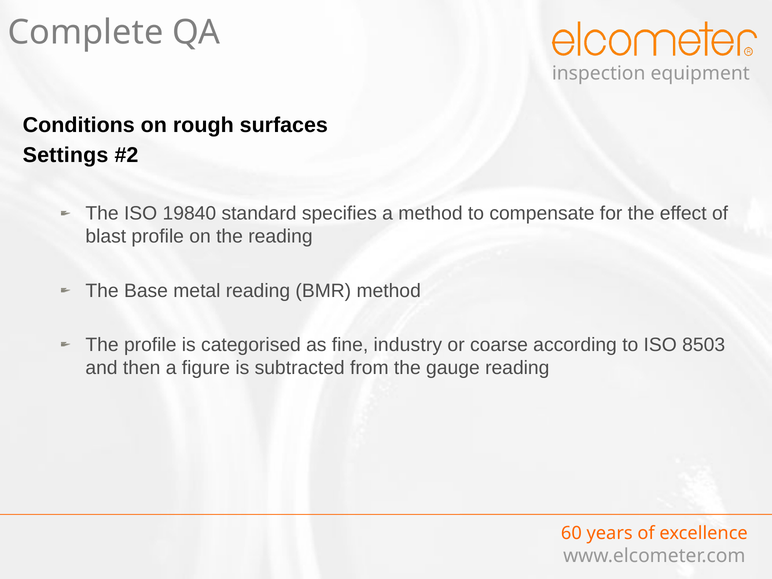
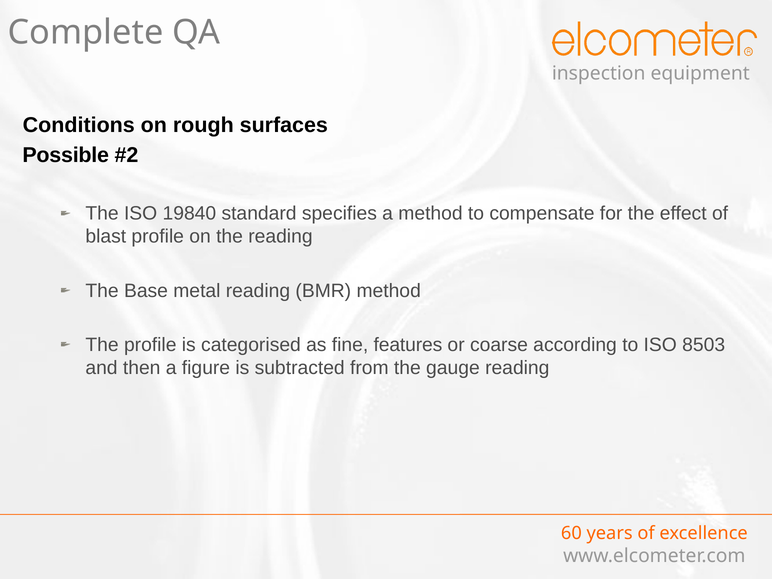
Settings: Settings -> Possible (66, 155)
industry: industry -> features (408, 345)
